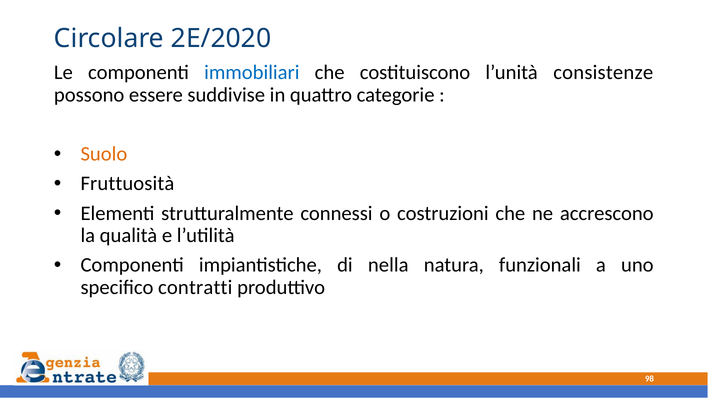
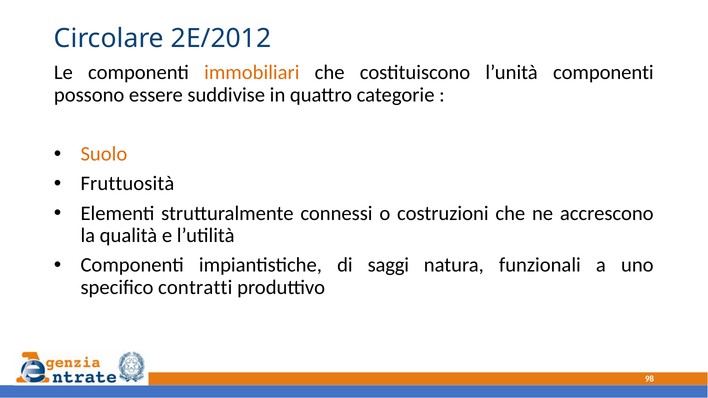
2E/2020: 2E/2020 -> 2E/2012 (221, 39)
immobiliari colour: blue -> orange (252, 73)
l’unità consistenze: consistenze -> componenti (603, 73)
nella: nella -> saggi (388, 265)
